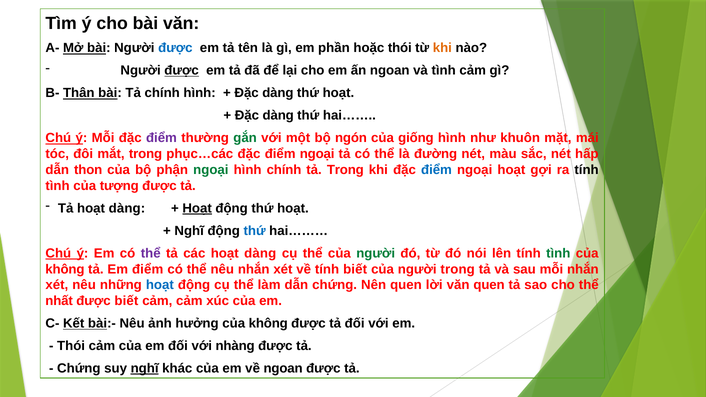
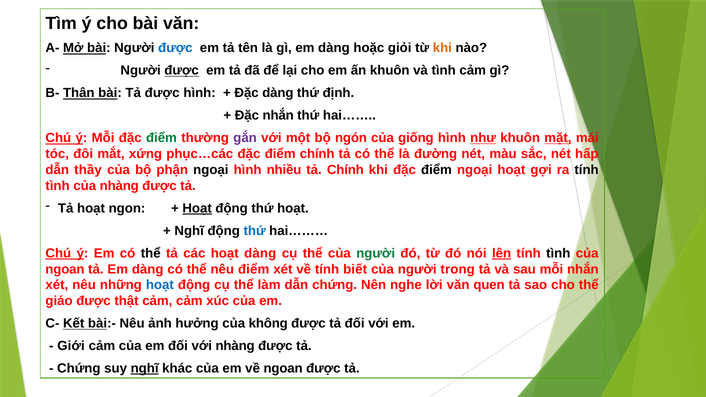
gì em phần: phần -> dàng (334, 48)
hoặc thói: thói -> giỏi (400, 48)
ấn ngoan: ngoan -> khuôn (390, 71)
Tả chính: chính -> được (162, 93)
hoạt: hoạt -> định (338, 93)
dàng: dàng -> nhắn (278, 116)
điểm colour: purple -> green (161, 138)
gắn colour: green -> purple (245, 138)
như underline: none -> present (483, 138)
mặt underline: none -> present (558, 138)
mắt trong: trong -> xứng (146, 154)
phục…các đặc điểm ngoại: ngoại -> chính (317, 154)
thon: thon -> thầy (88, 170)
ngoại colour: green -> black (211, 170)
hình chính: chính -> nhiều (284, 170)
tả Trong: Trong -> Chính (345, 170)
điểm colour: blue -> black (436, 170)
của tượng: tượng -> nhàng (119, 186)
Tả hoạt dàng: dàng -> ngon (127, 208)
thể colour: purple -> black (151, 253)
lên underline: none -> present (502, 253)
tình colour: green -> black (558, 253)
không: không -> ngoan (65, 269)
tả Em điểm: điểm -> dàng (148, 269)
nêu nhắn: nhắn -> điểm (254, 269)
Nên quen: quen -> nghe (406, 285)
nhất: nhất -> giáo (59, 301)
được biết: biết -> thật (127, 301)
Thói: Thói -> Giới (71, 346)
